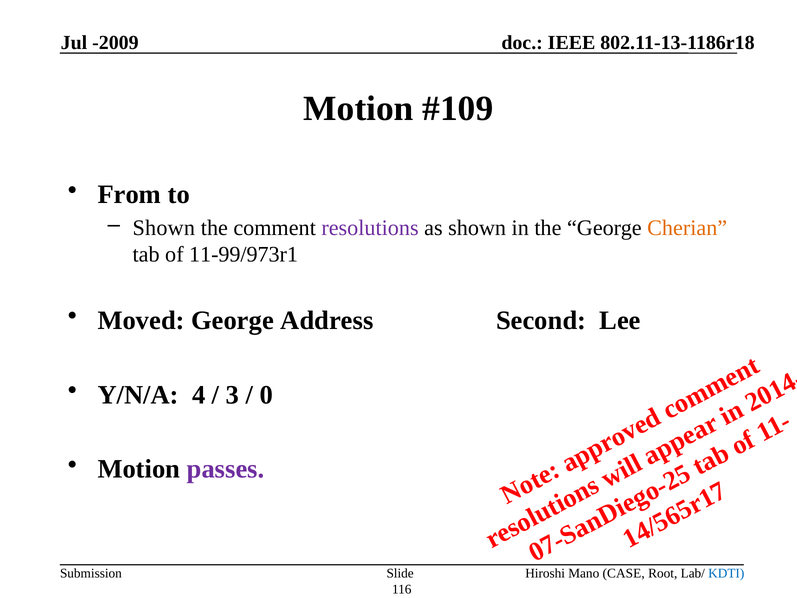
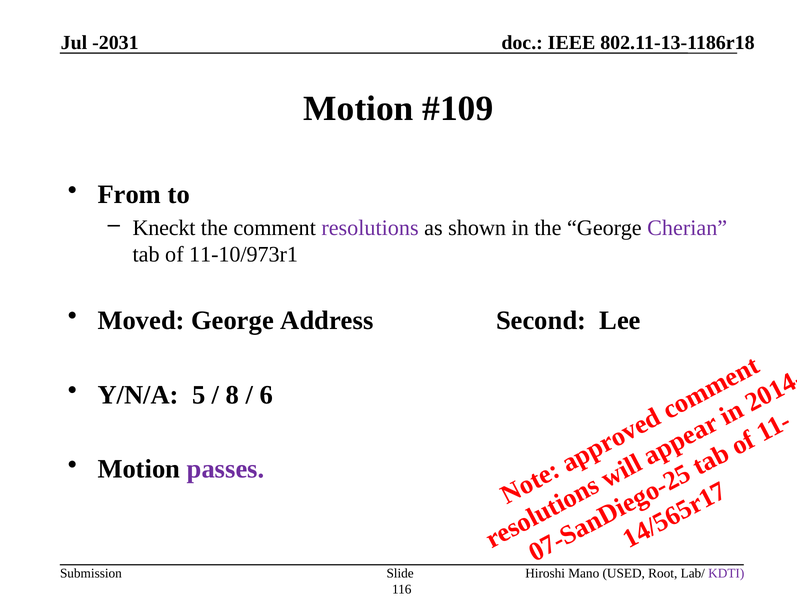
-2009: -2009 -> -2031 (115, 43)
Shown: Shown -> Kneckt (164, 228)
Cherian colour: orange -> purple (687, 228)
11-99/973r1: 11-99/973r1 -> 11-10/973r1 (244, 254)
Y/N/A 4: 4 -> 5 (199, 395)
3: 3 -> 8 (233, 395)
0: 0 -> 6 (267, 395)
CASE: CASE -> USED (624, 573)
KDTI colour: blue -> purple (726, 573)
